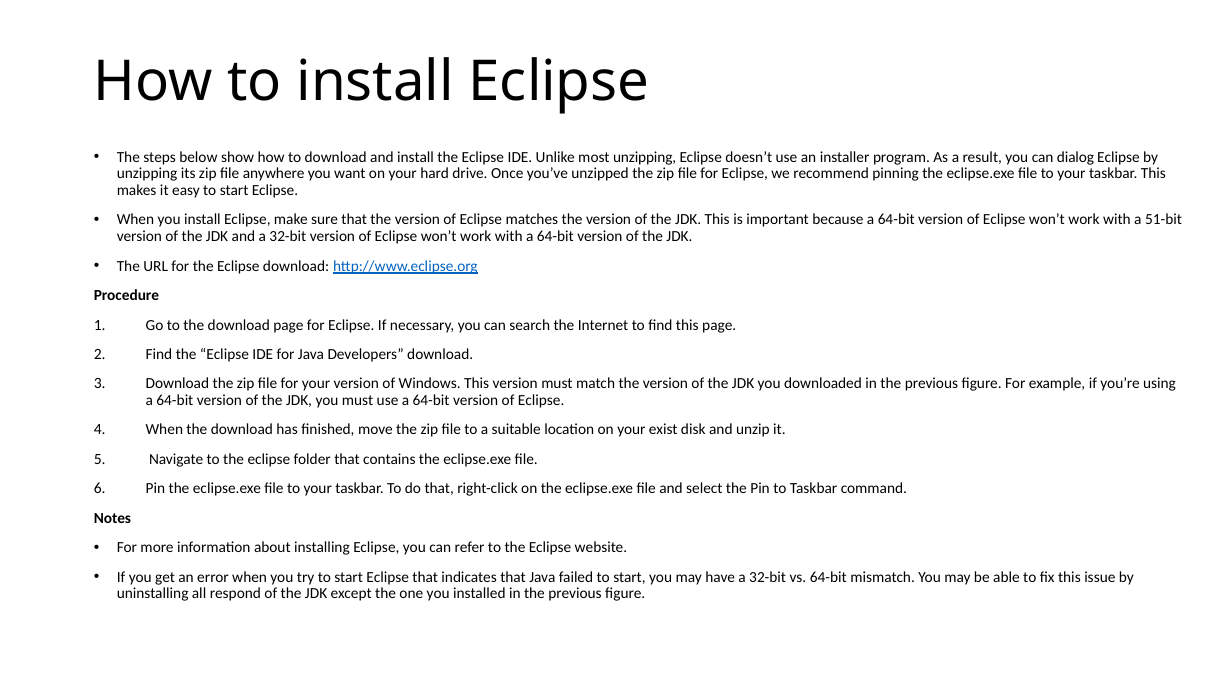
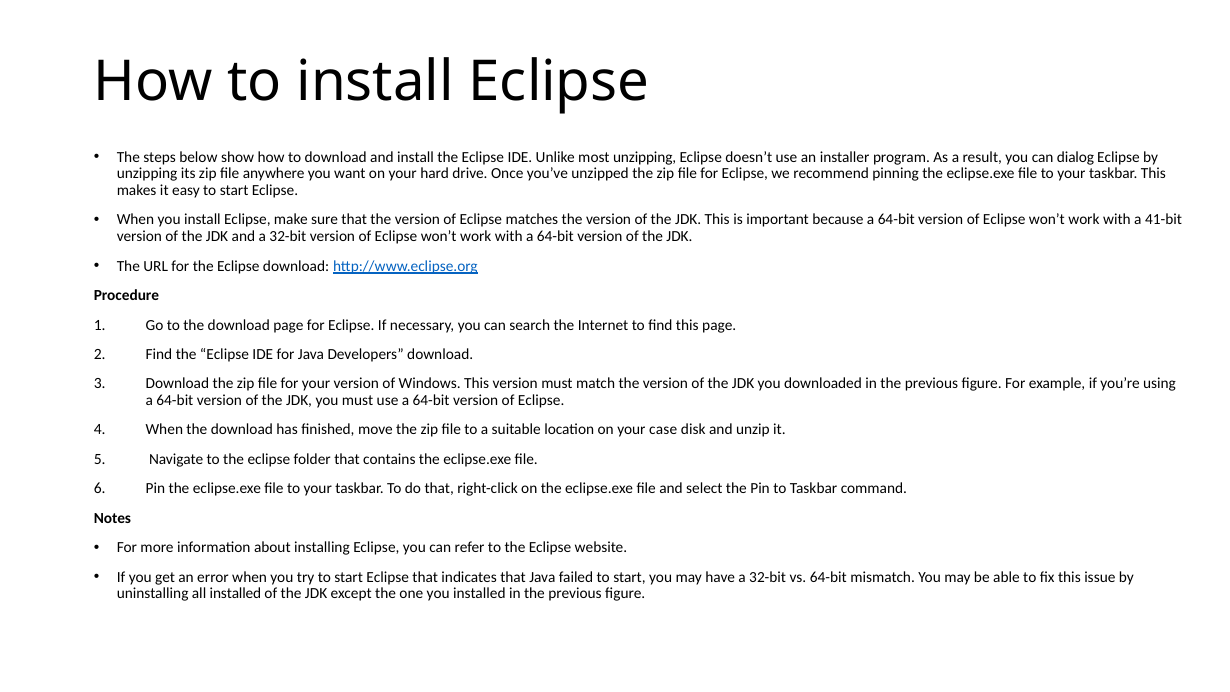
51-bit: 51-bit -> 41-bit (1164, 220)
exist: exist -> case (663, 430)
all respond: respond -> installed (235, 593)
